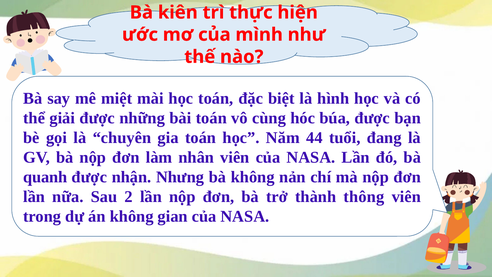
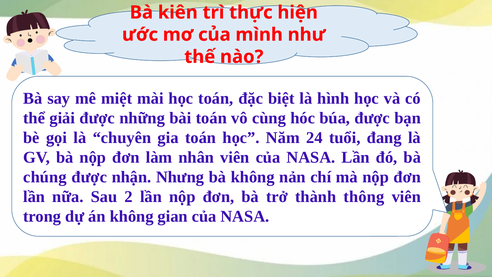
44: 44 -> 24 (314, 138)
quanh: quanh -> chúng (45, 177)
